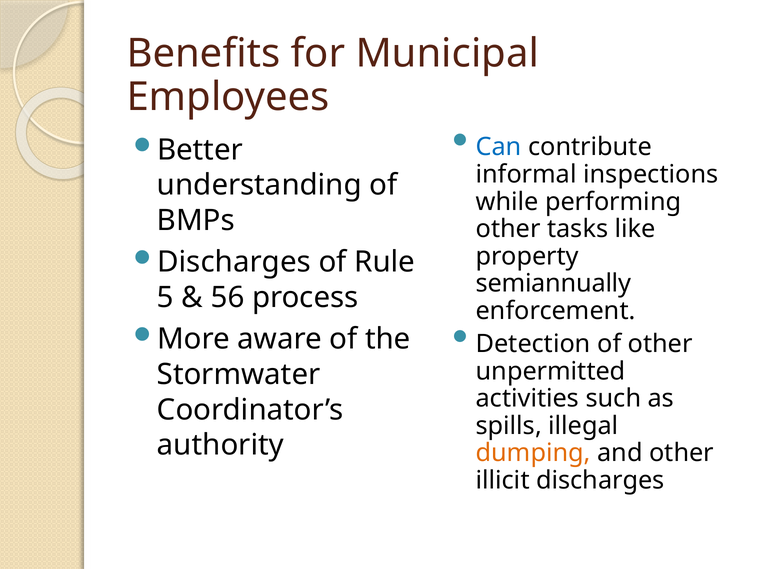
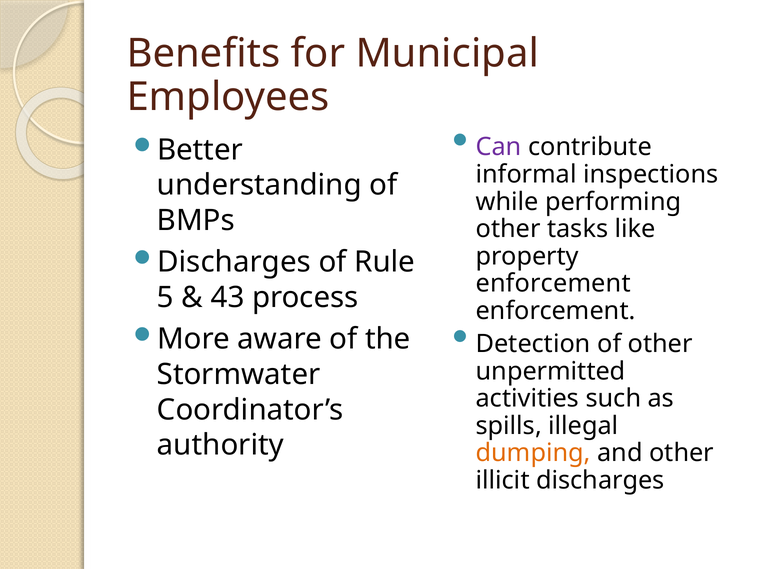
Can colour: blue -> purple (499, 147)
semiannually: semiannually -> enforcement (553, 284)
56: 56 -> 43 (228, 298)
